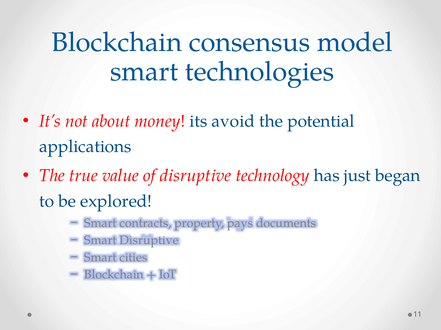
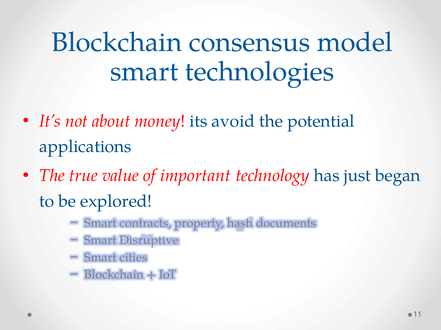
of disruptive: disruptive -> important (196, 176)
pays: pays -> hash (240, 224)
